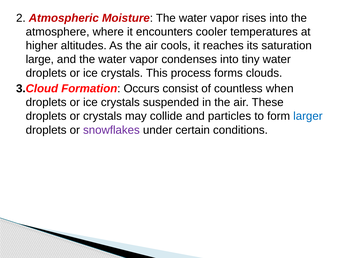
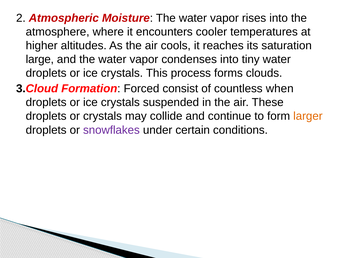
Occurs: Occurs -> Forced (141, 89)
particles: particles -> continue (230, 116)
larger colour: blue -> orange (308, 116)
